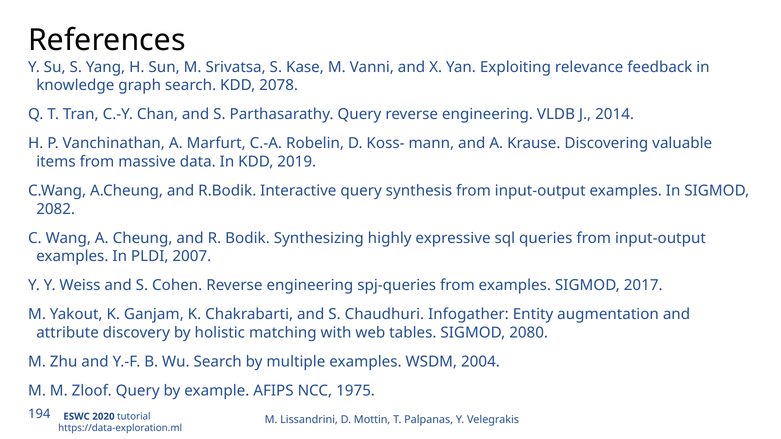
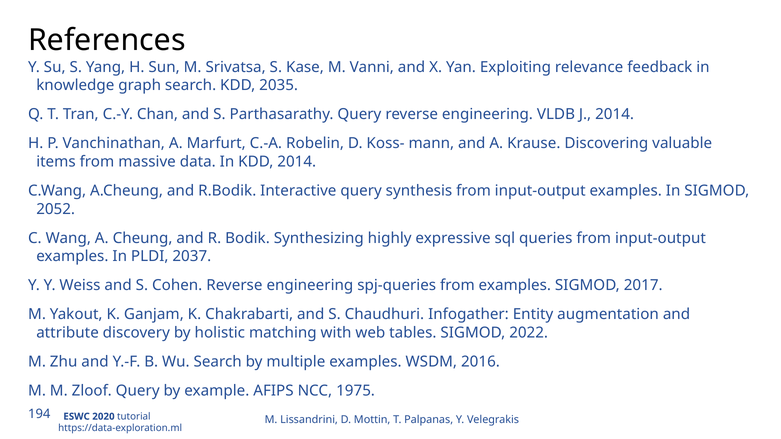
2078: 2078 -> 2035 (279, 85)
KDD 2019: 2019 -> 2014 (297, 162)
2082: 2082 -> 2052 (56, 209)
2007: 2007 -> 2037 (192, 256)
2080: 2080 -> 2022 (529, 333)
2004: 2004 -> 2016 (480, 362)
